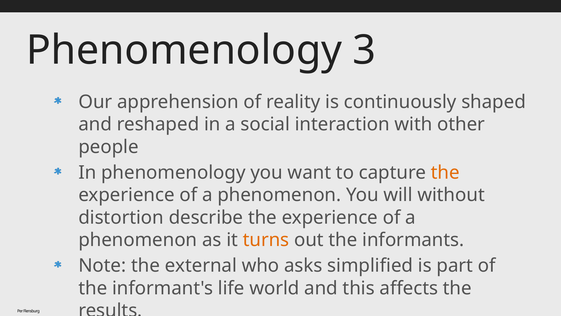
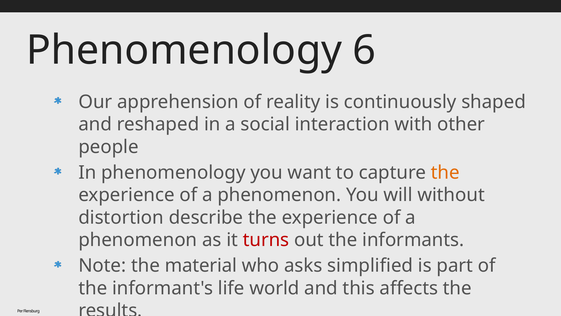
3: 3 -> 6 (364, 50)
turns colour: orange -> red (266, 240)
external: external -> material (201, 265)
